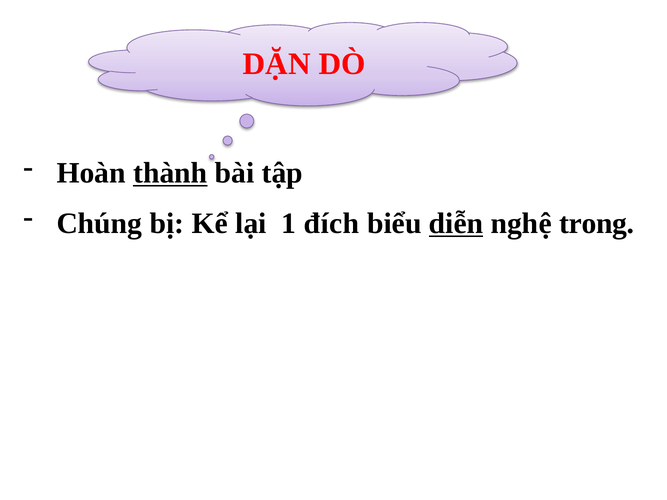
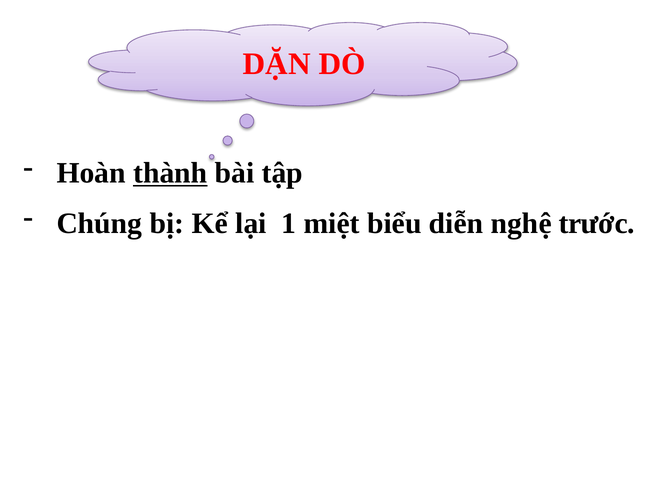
đích: đích -> miệt (332, 224)
diễn underline: present -> none (456, 224)
trong: trong -> trước (597, 224)
